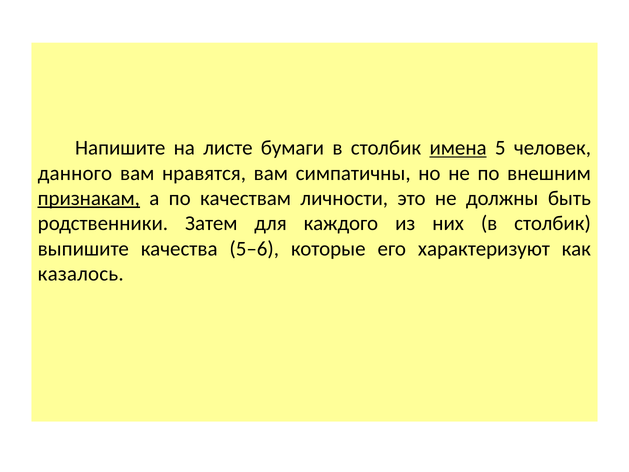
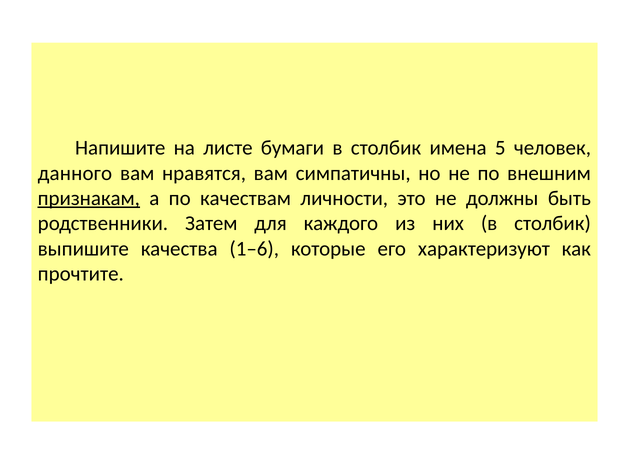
имена underline: present -> none (458, 148)
5–6: 5–6 -> 1–6 (254, 249)
казалось: казалось -> прочтите (81, 274)
